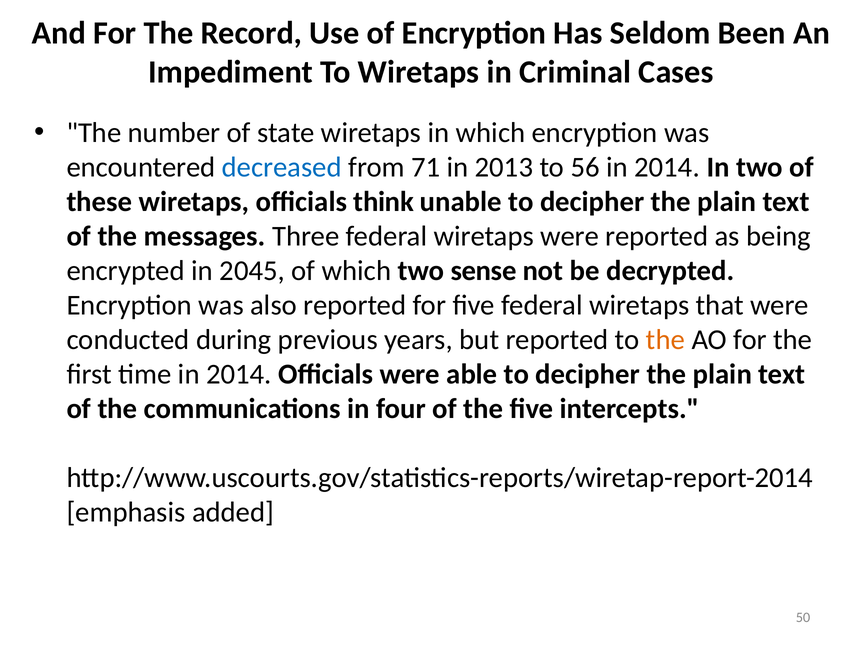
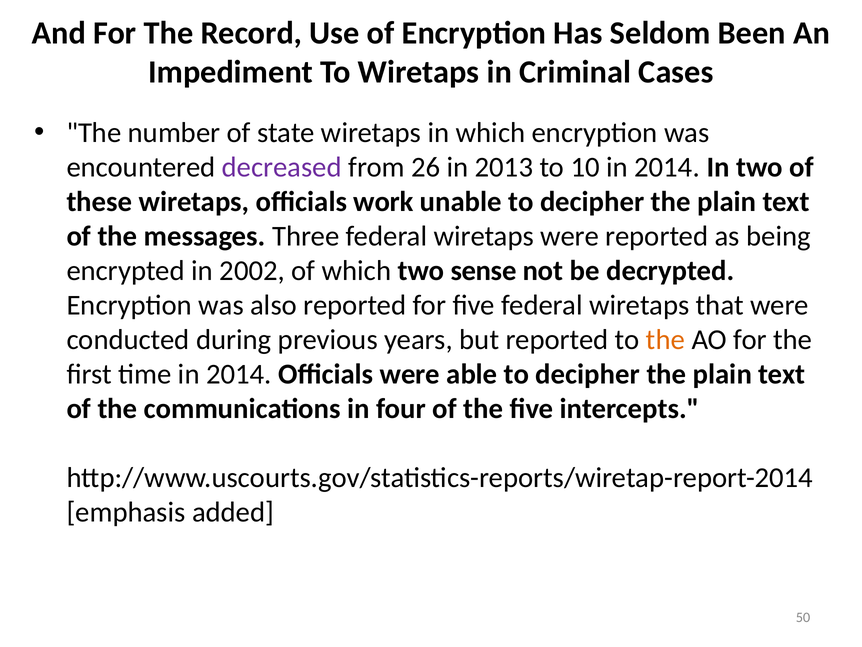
decreased colour: blue -> purple (282, 167)
71: 71 -> 26 (426, 167)
56: 56 -> 10 (585, 167)
think: think -> work (384, 202)
2045: 2045 -> 2002 (252, 270)
